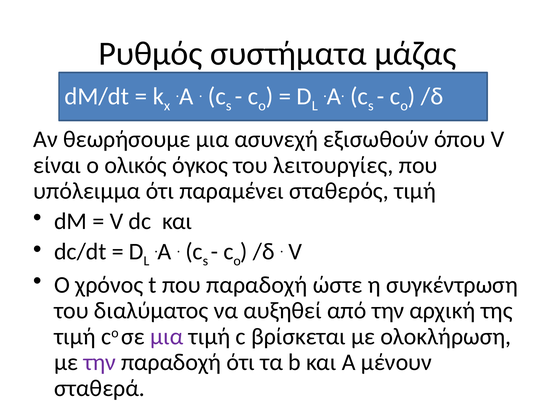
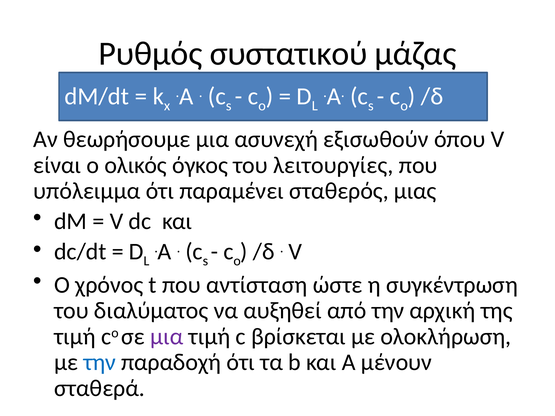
συστήματα: συστήματα -> συστατικού (289, 54)
σταθερός τιμή: τιμή -> μιας (415, 191)
που παραδοχή: παραδοχή -> αντίσταση (257, 285)
την colour: purple -> blue (100, 363)
